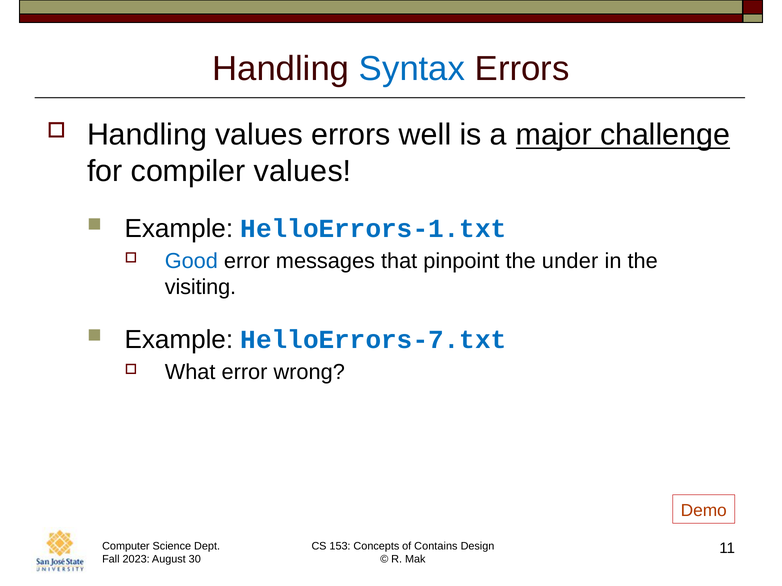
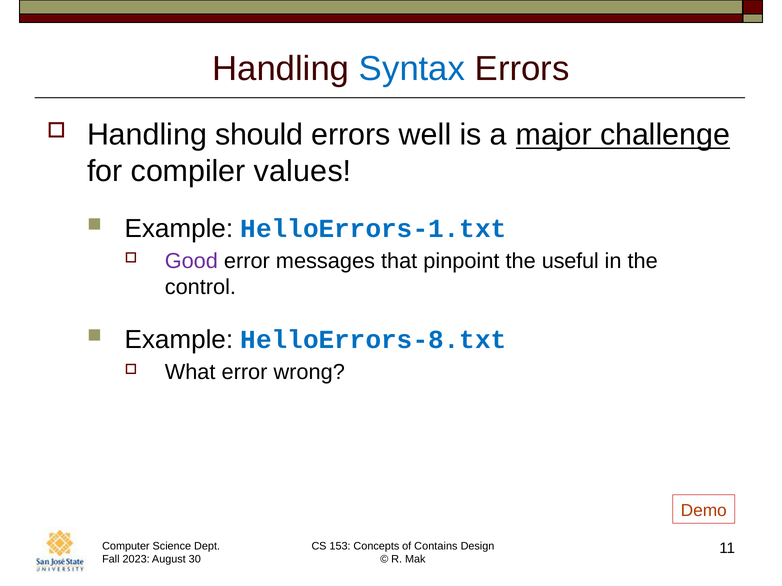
Handling values: values -> should (259, 135)
Good colour: blue -> purple (191, 261)
under: under -> useful (570, 261)
visiting: visiting -> control (200, 287)
HelloErrors-7.txt: HelloErrors-7.txt -> HelloErrors-8.txt (373, 340)
